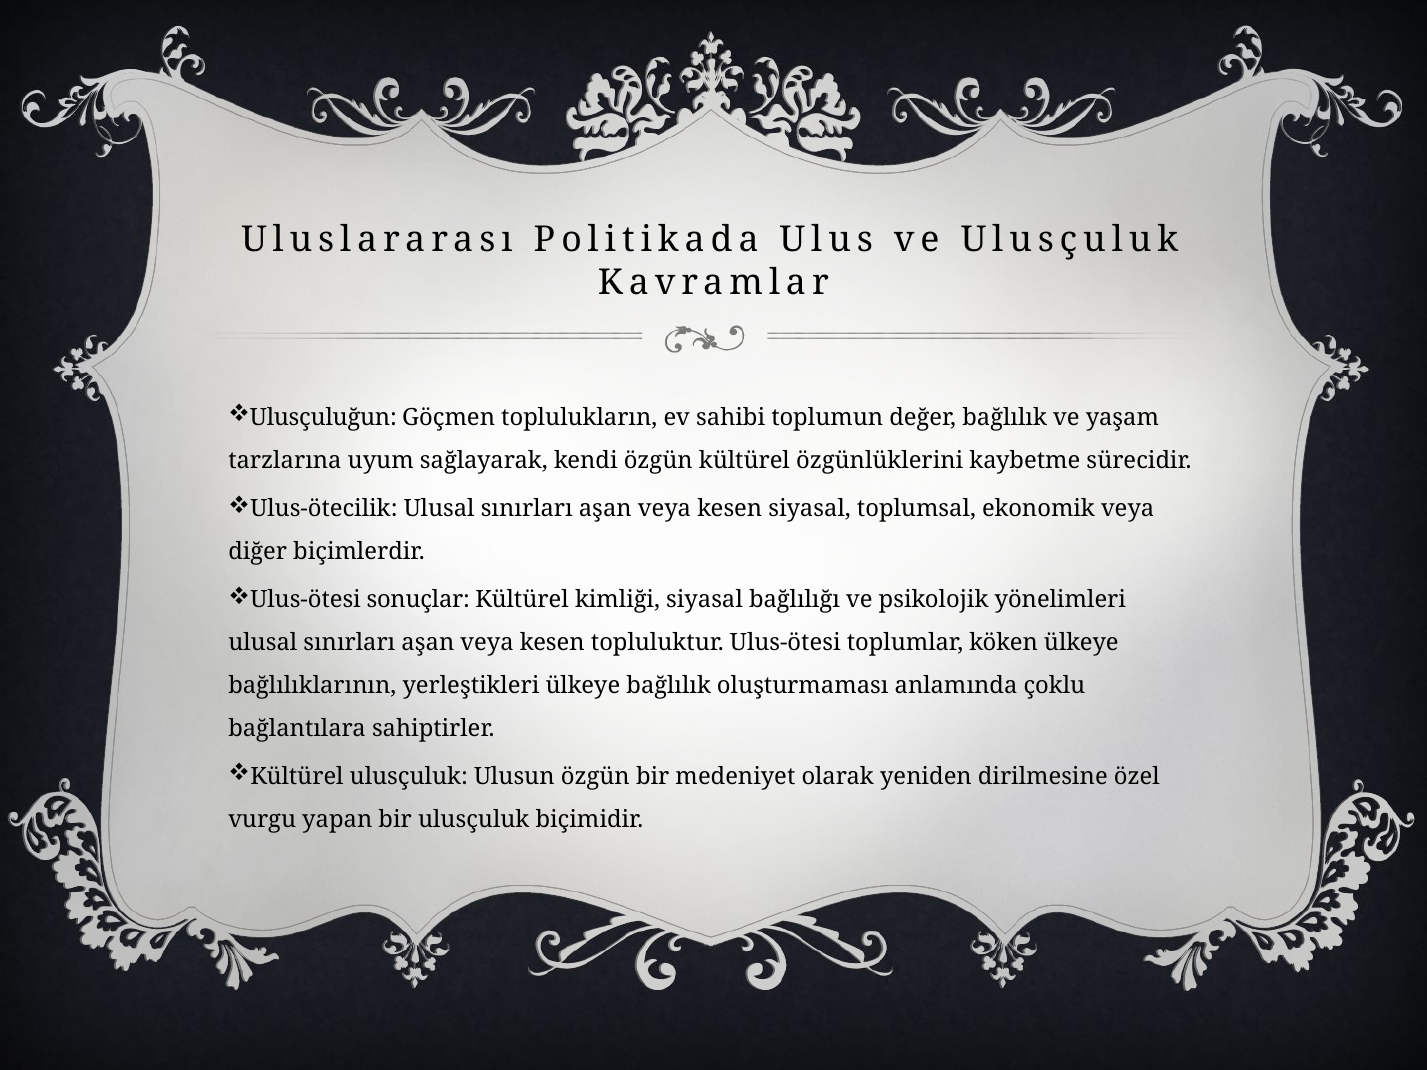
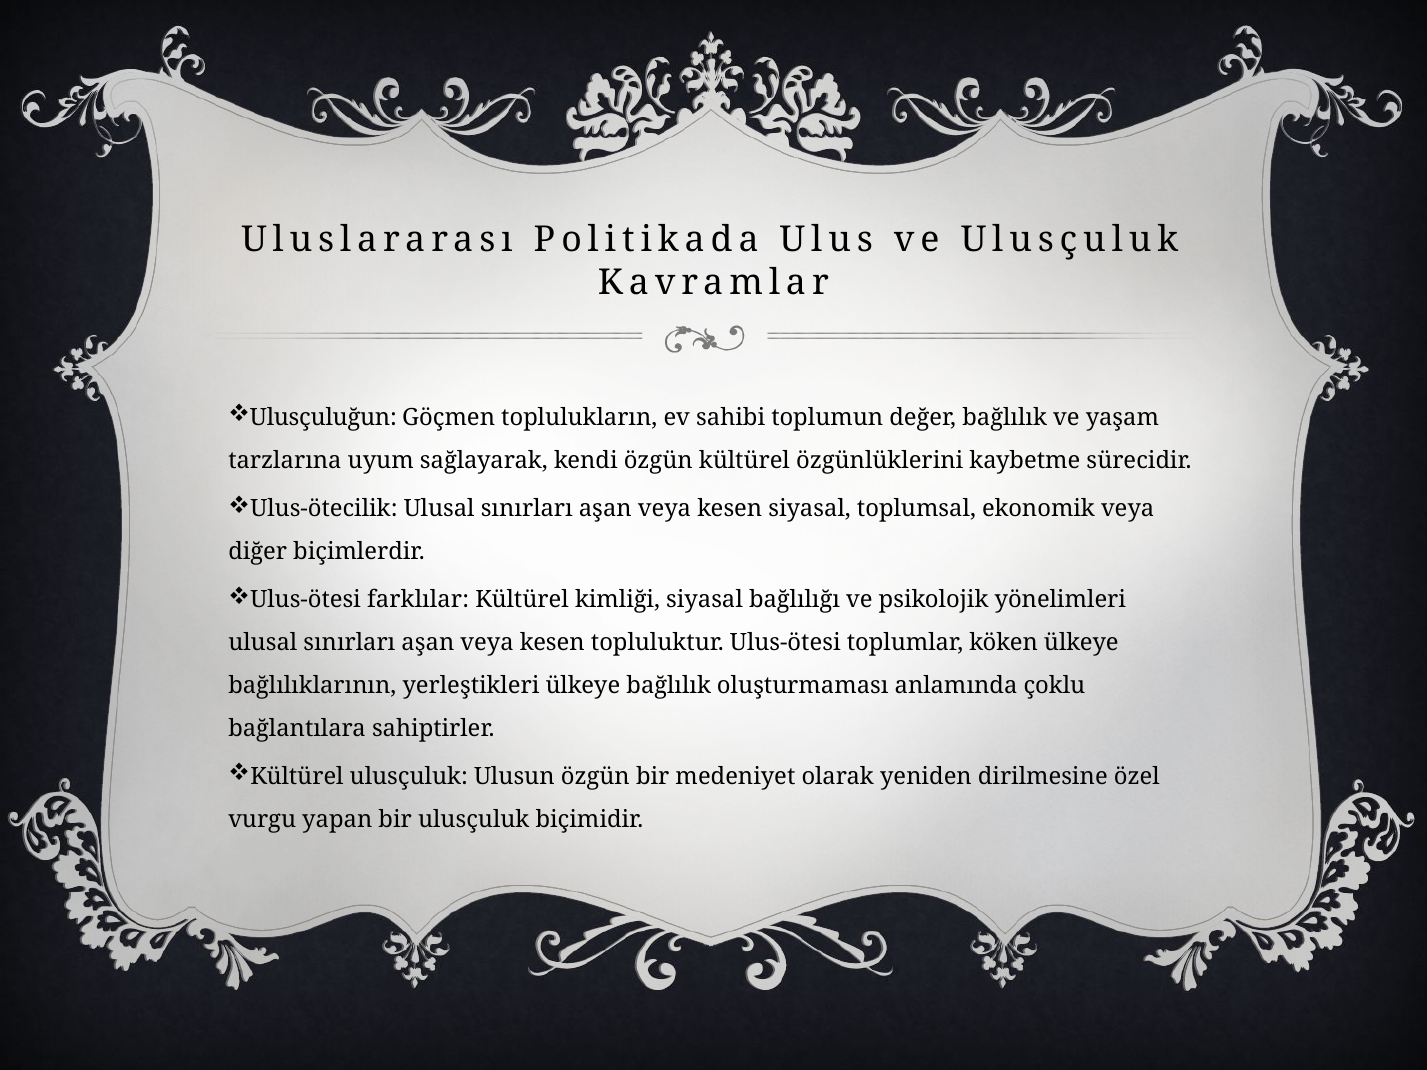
sonuçlar: sonuçlar -> farklılar (418, 600)
